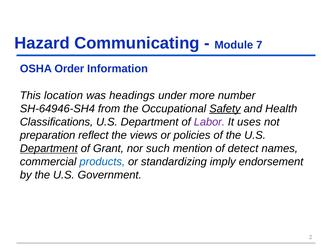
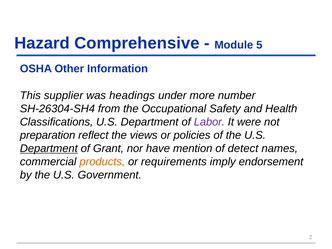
Communicating: Communicating -> Comprehensive (137, 43)
7: 7 -> 5 (259, 45)
Order: Order -> Other (69, 69)
location: location -> supplier (64, 95)
SH-64946-SH4: SH-64946-SH4 -> SH-26304-SH4 (57, 109)
Safety underline: present -> none (225, 109)
uses: uses -> were (249, 122)
such: such -> have (158, 149)
products colour: blue -> orange (102, 162)
standardizing: standardizing -> requirements (174, 162)
